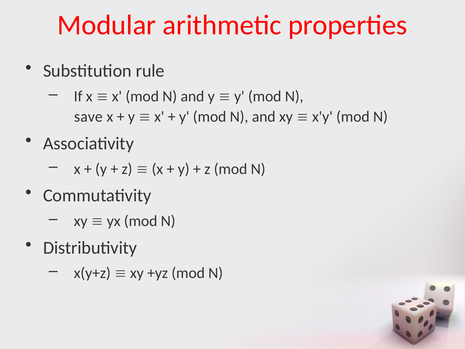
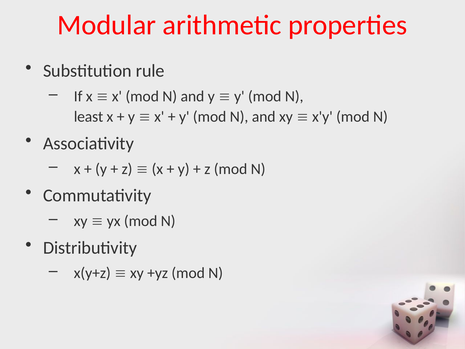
save: save -> least (89, 117)
